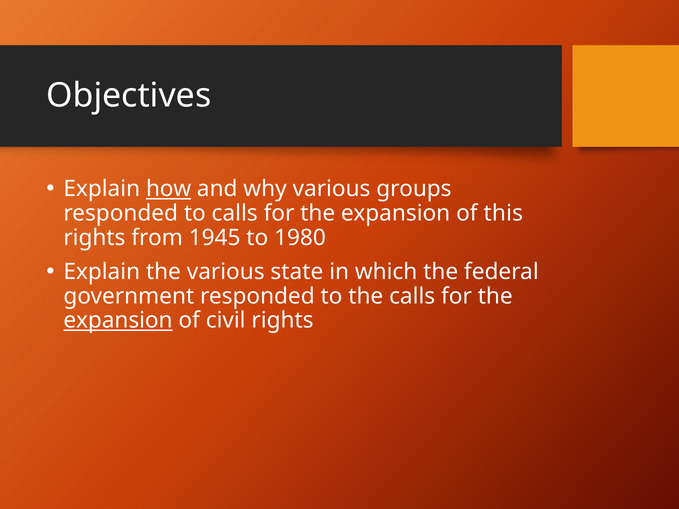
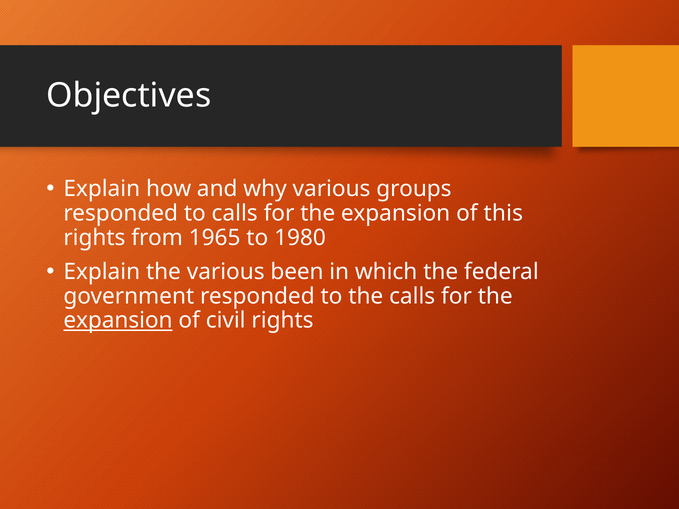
how underline: present -> none (169, 189)
1945: 1945 -> 1965 (215, 238)
state: state -> been (297, 272)
